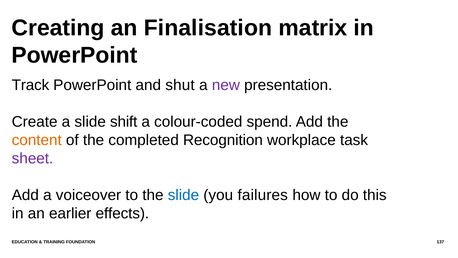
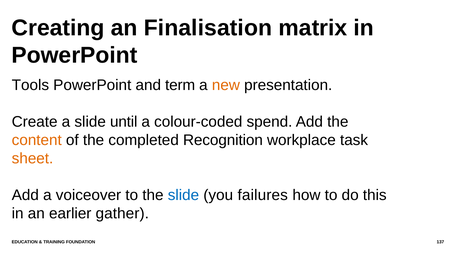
Track: Track -> Tools (30, 85)
shut: shut -> term (180, 85)
new colour: purple -> orange (226, 85)
shift: shift -> until (124, 122)
sheet colour: purple -> orange (32, 158)
effects: effects -> gather (122, 213)
